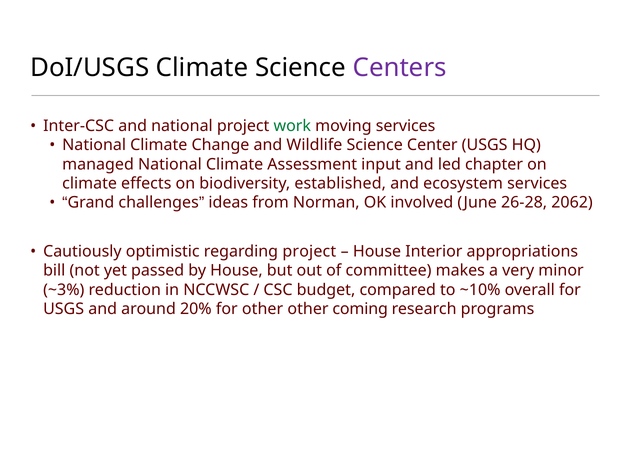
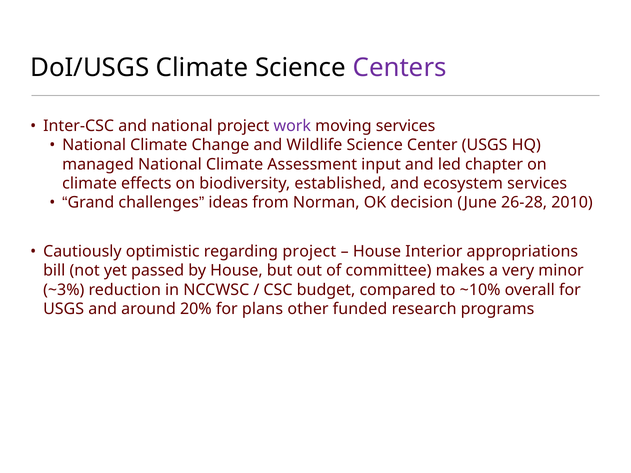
work colour: green -> purple (292, 126)
involved: involved -> decision (422, 203)
2062: 2062 -> 2010 (572, 203)
for other: other -> plans (262, 309)
coming: coming -> funded (360, 309)
